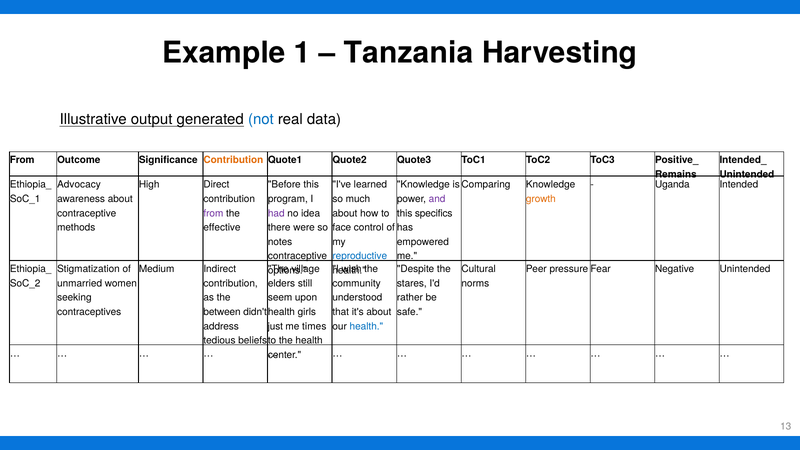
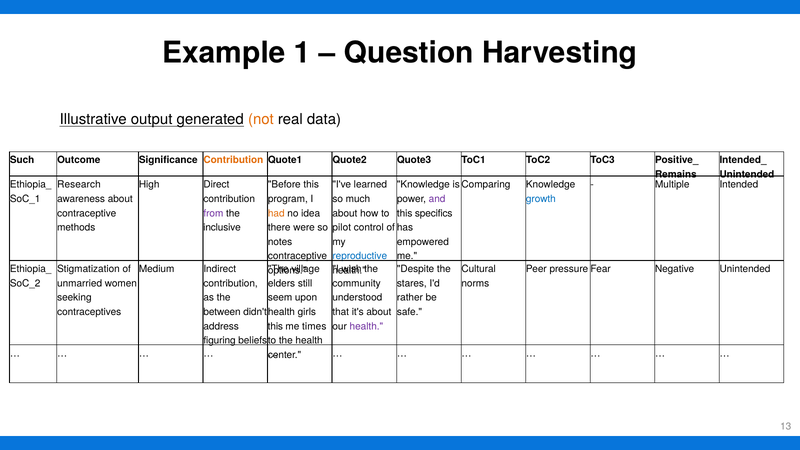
Tanzania: Tanzania -> Question (409, 53)
not colour: blue -> orange (261, 119)
From: From -> Such (22, 160)
Advocacy: Advocacy -> Research (79, 185)
Uganda: Uganda -> Multiple (672, 185)
growth colour: orange -> blue (541, 199)
had colour: purple -> orange (276, 213)
effective: effective -> inclusive (222, 228)
face: face -> pilot (342, 228)
just: just -> this (275, 326)
health colour: blue -> purple (366, 326)
tedious: tedious -> figuring (220, 341)
